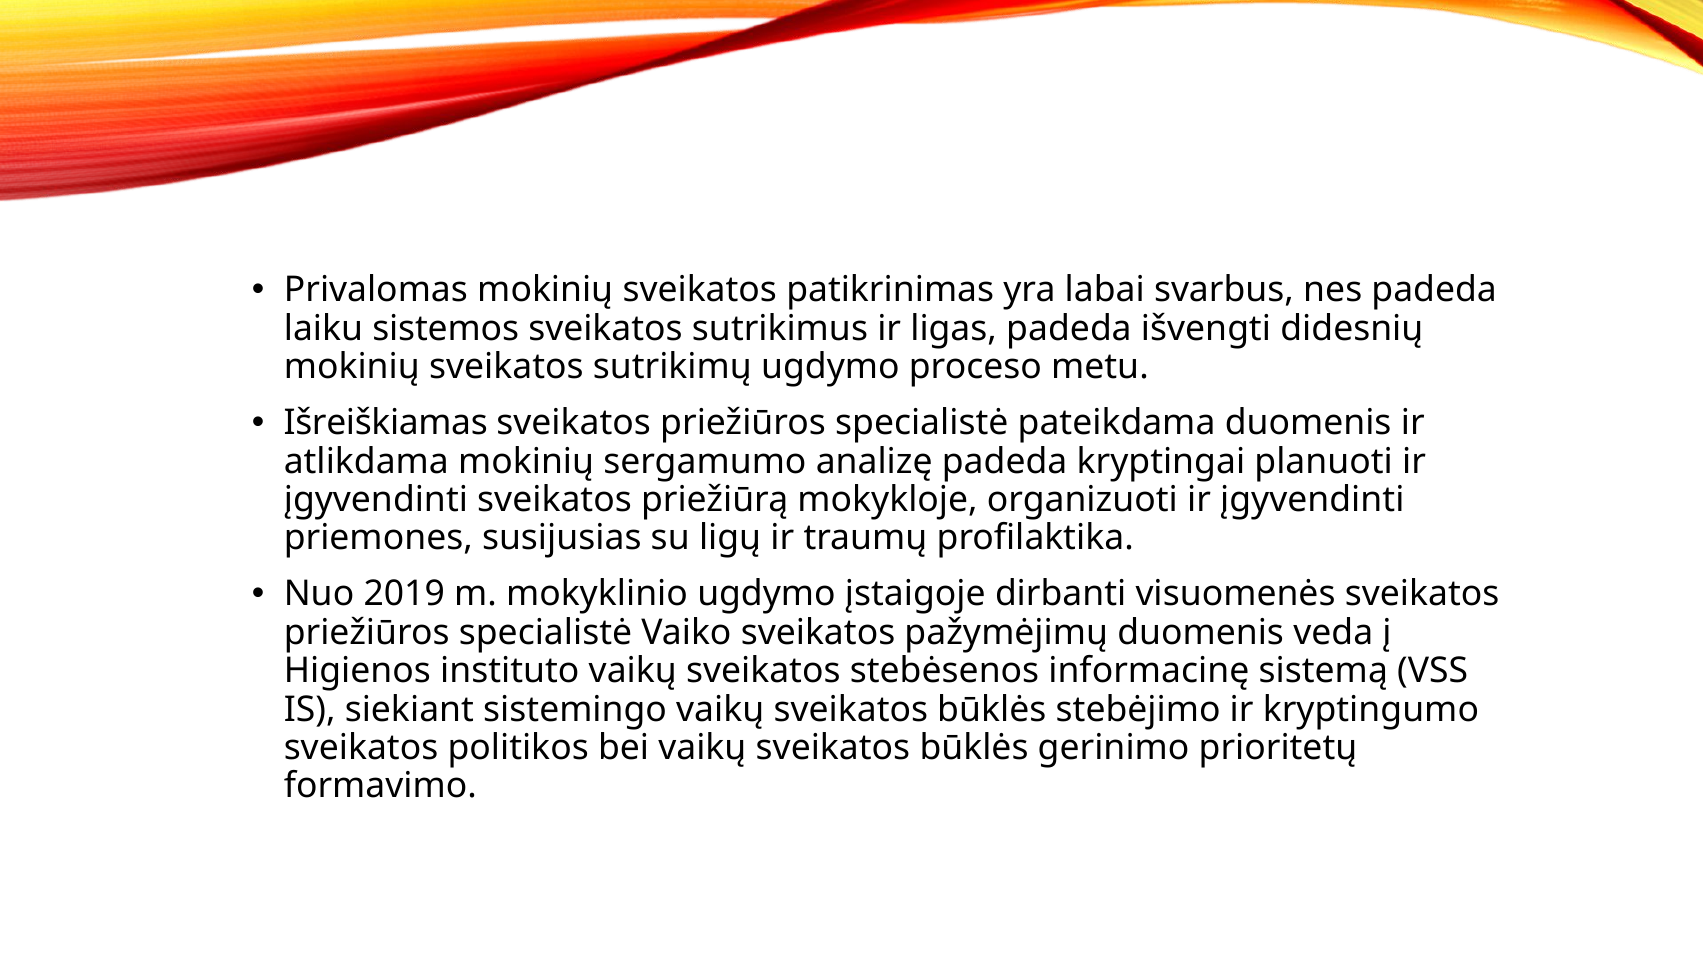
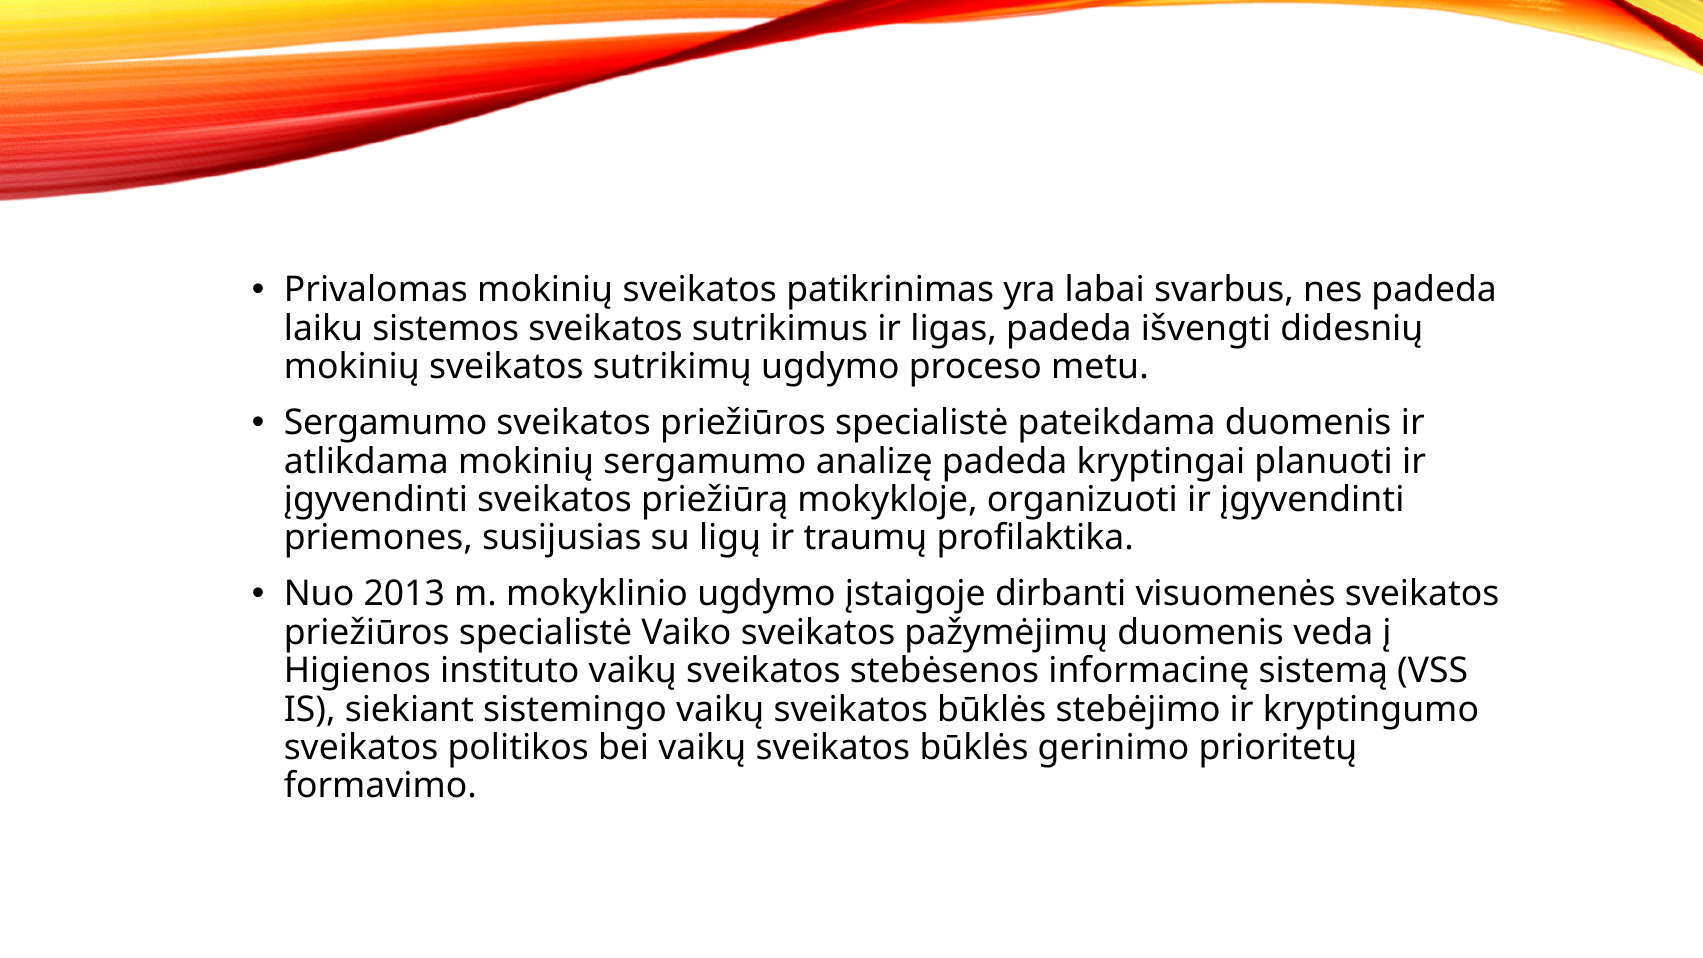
Išreiškiamas: Išreiškiamas -> Sergamumo (386, 423)
2019: 2019 -> 2013 (404, 594)
